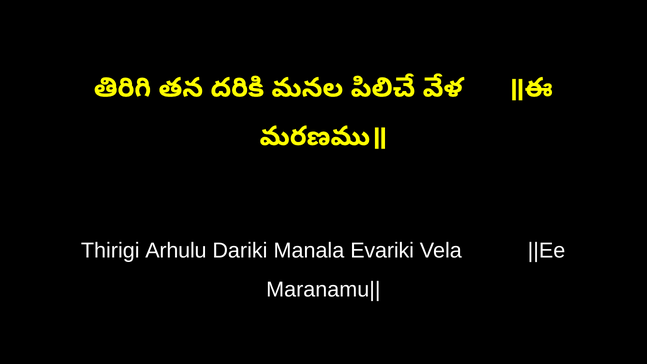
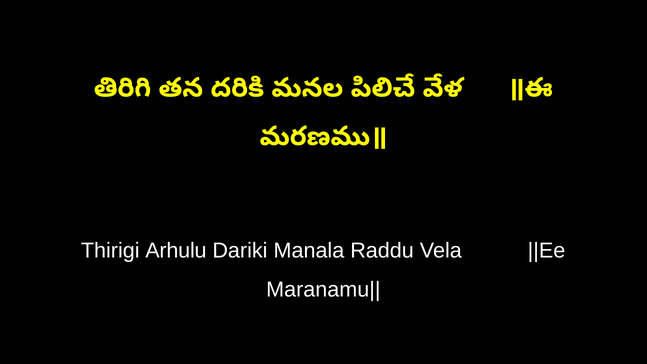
Evariki: Evariki -> Raddu (382, 251)
